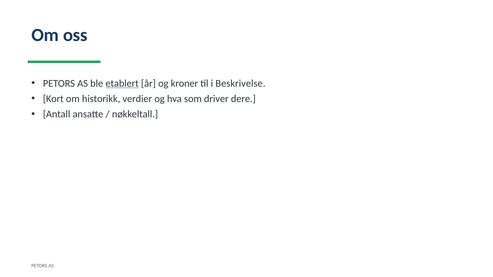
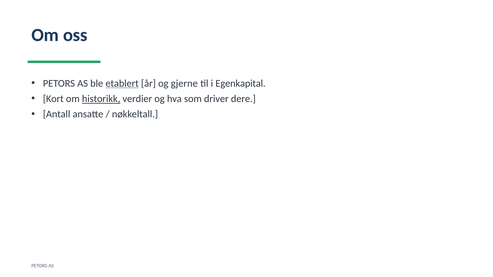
kroner: kroner -> gjerne (184, 83)
Beskrivelse: Beskrivelse -> Egenkapital (241, 83)
historikk underline: none -> present (101, 99)
